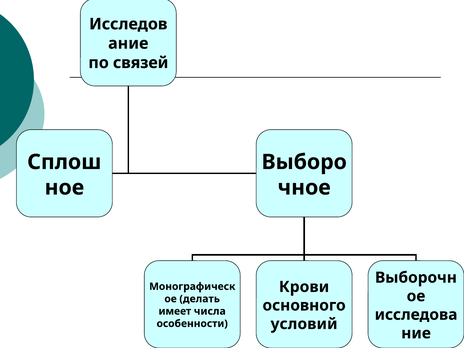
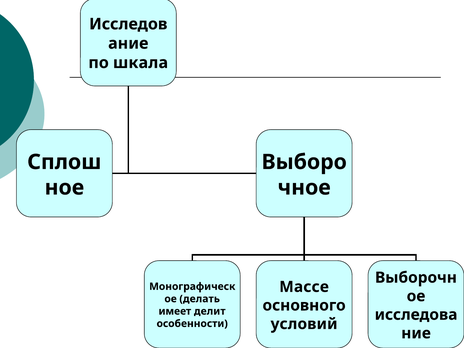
связей: связей -> шкала (141, 63)
Крови: Крови -> Массе (304, 287)
числа: числа -> делит (210, 311)
